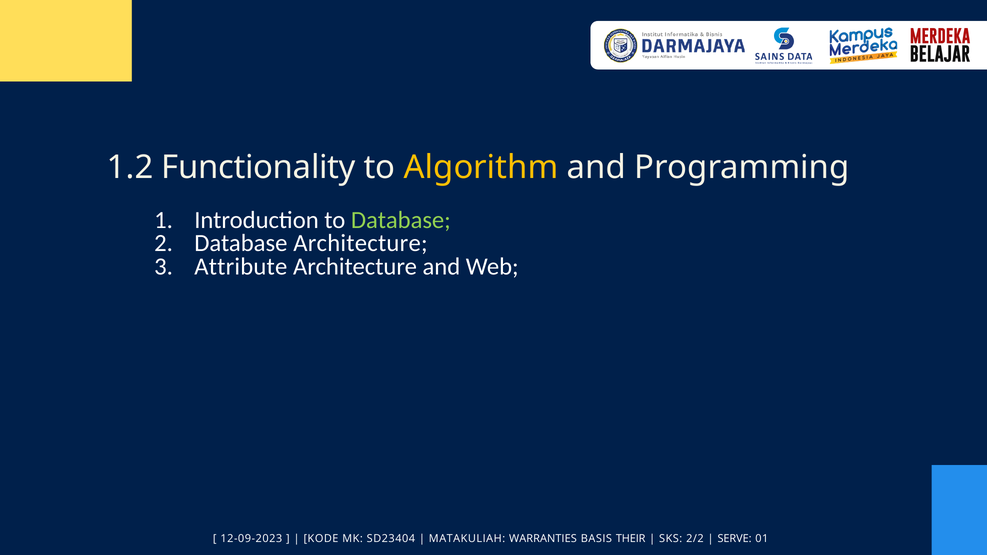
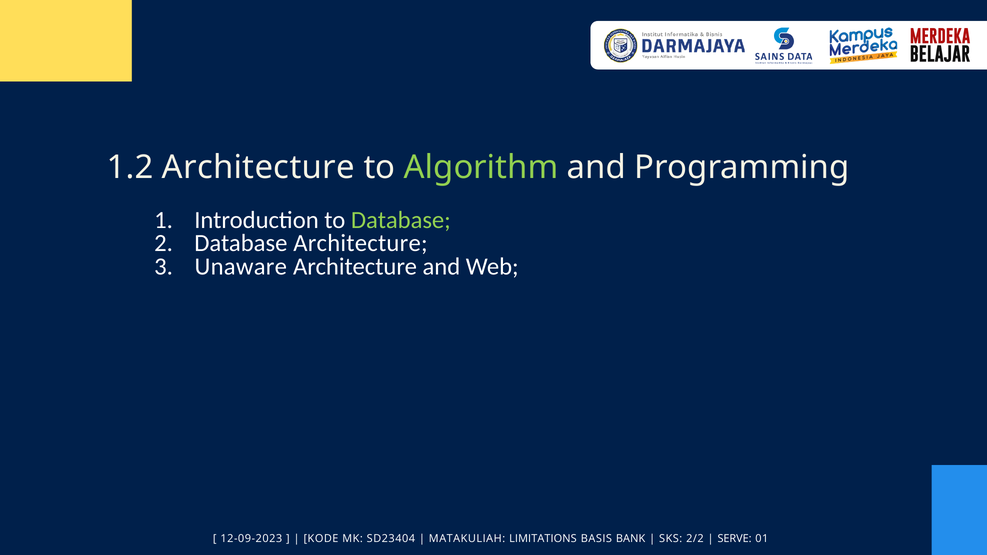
1.2 Functionality: Functionality -> Architecture (258, 168)
Algorithm colour: yellow -> light green (481, 168)
Attribute: Attribute -> Unaware (241, 267)
WARRANTIES: WARRANTIES -> LIMITATIONS (543, 539)
THEIR: THEIR -> BANK (631, 539)
